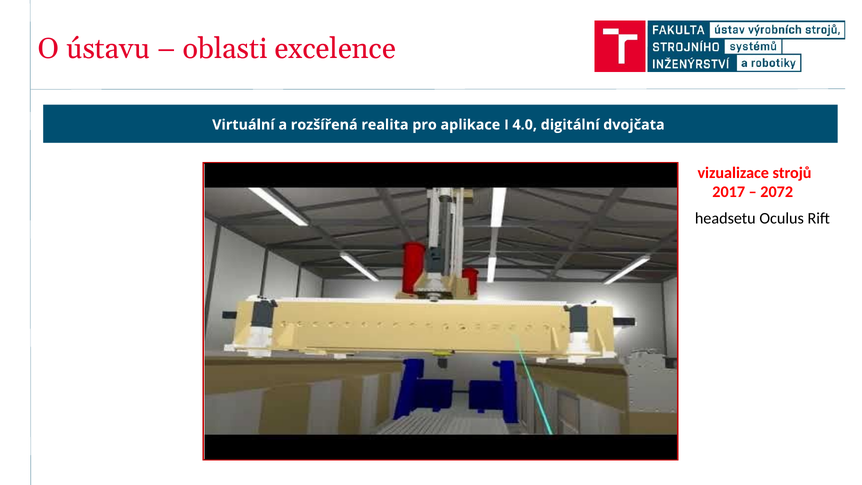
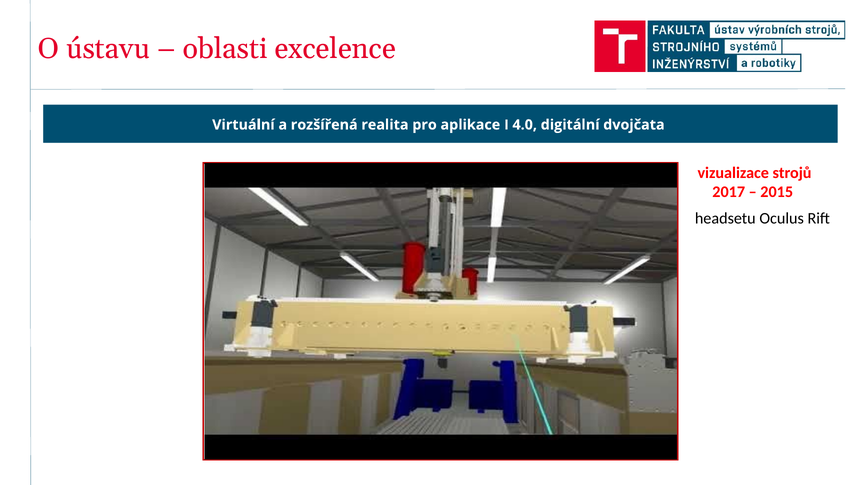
2072: 2072 -> 2015 (777, 192)
